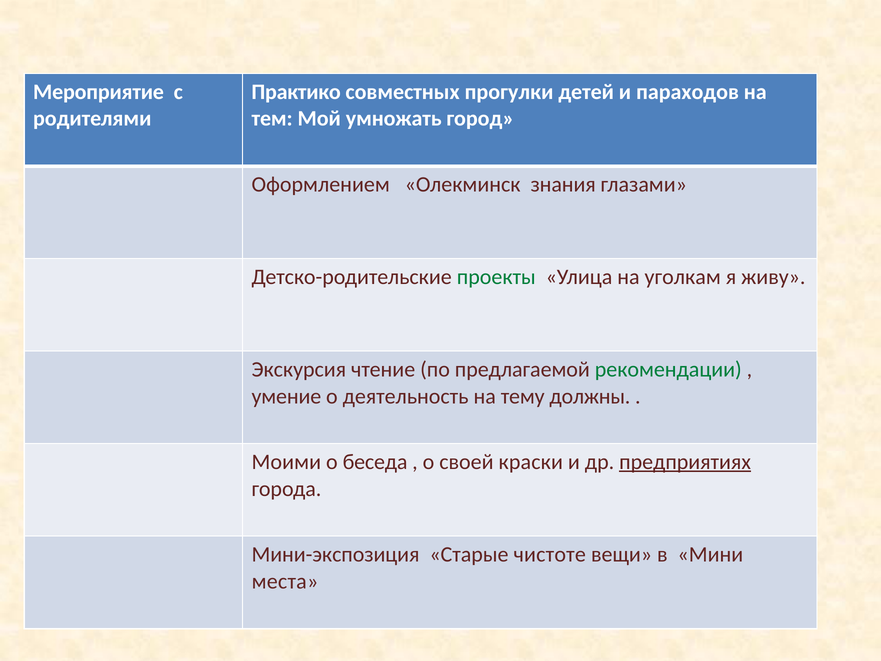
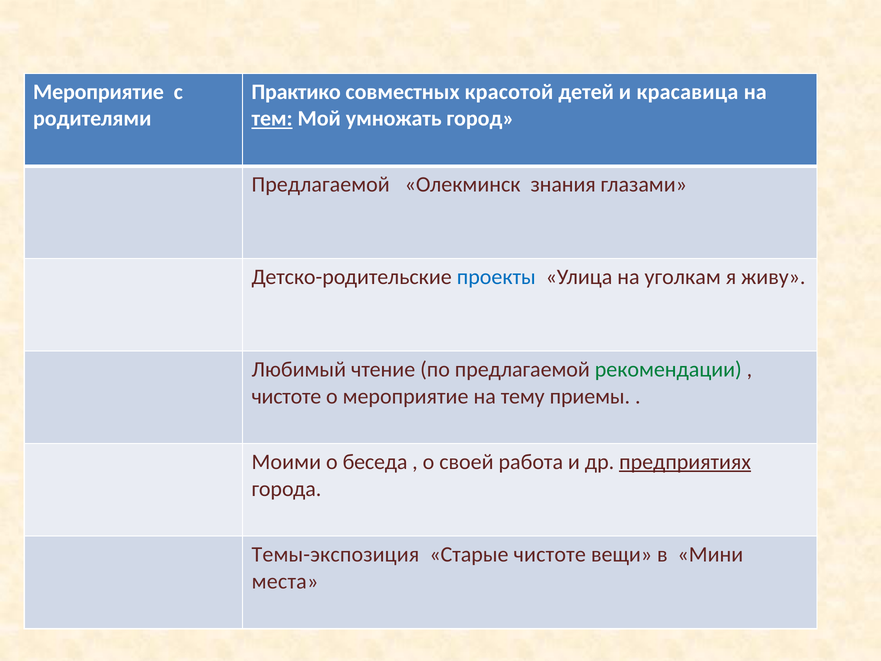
прогулки: прогулки -> красотой (509, 92)
параходов: параходов -> красавица (687, 92)
тем underline: none -> present (272, 119)
Оформлением: Оформлением -> Предлагаемой (321, 184)
проекты colour: green -> blue (496, 277)
Экскурсия: Экскурсия -> Любимый (299, 369)
умение: умение -> чистоте (286, 396)
о деятельность: деятельность -> мероприятие (406, 396)
должны: должны -> приемы (590, 396)
краски: краски -> работа (531, 462)
Мини-экспозиция: Мини-экспозиция -> Темы-экспозиция (335, 554)
